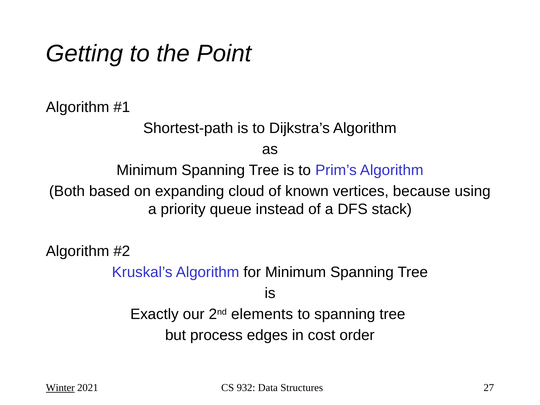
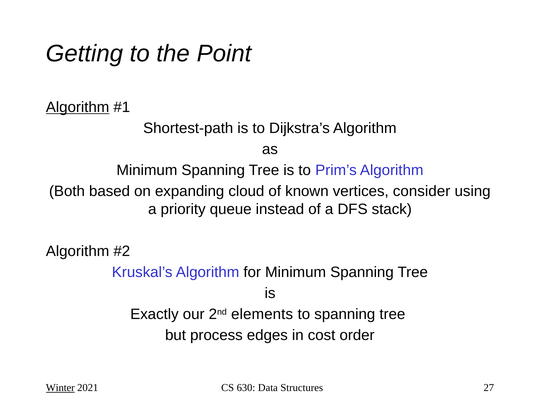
Algorithm underline: none -> present (78, 107)
because: because -> consider (422, 191)
932: 932 -> 630 (246, 388)
